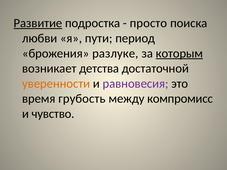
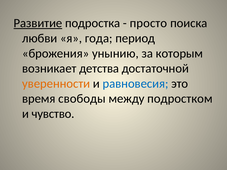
пути: пути -> года (99, 38)
разлуке: разлуке -> унынию (115, 53)
которым underline: present -> none (179, 53)
равновесия colour: purple -> blue (136, 84)
грубость: грубость -> свободы (82, 99)
компромисс: компромисс -> подростком (180, 99)
